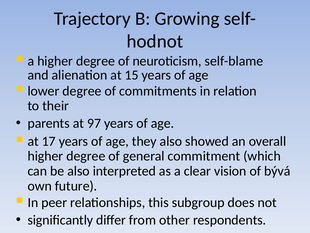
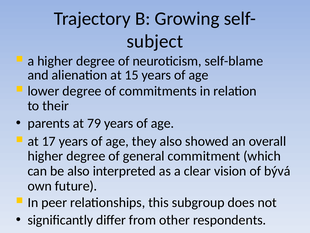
hodnot: hodnot -> subject (155, 41)
97: 97 -> 79 (94, 123)
